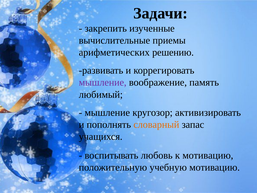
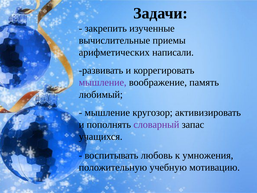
решению: решению -> написали (173, 52)
словарный colour: orange -> purple (156, 124)
к мотивацию: мотивацию -> умножения (208, 155)
